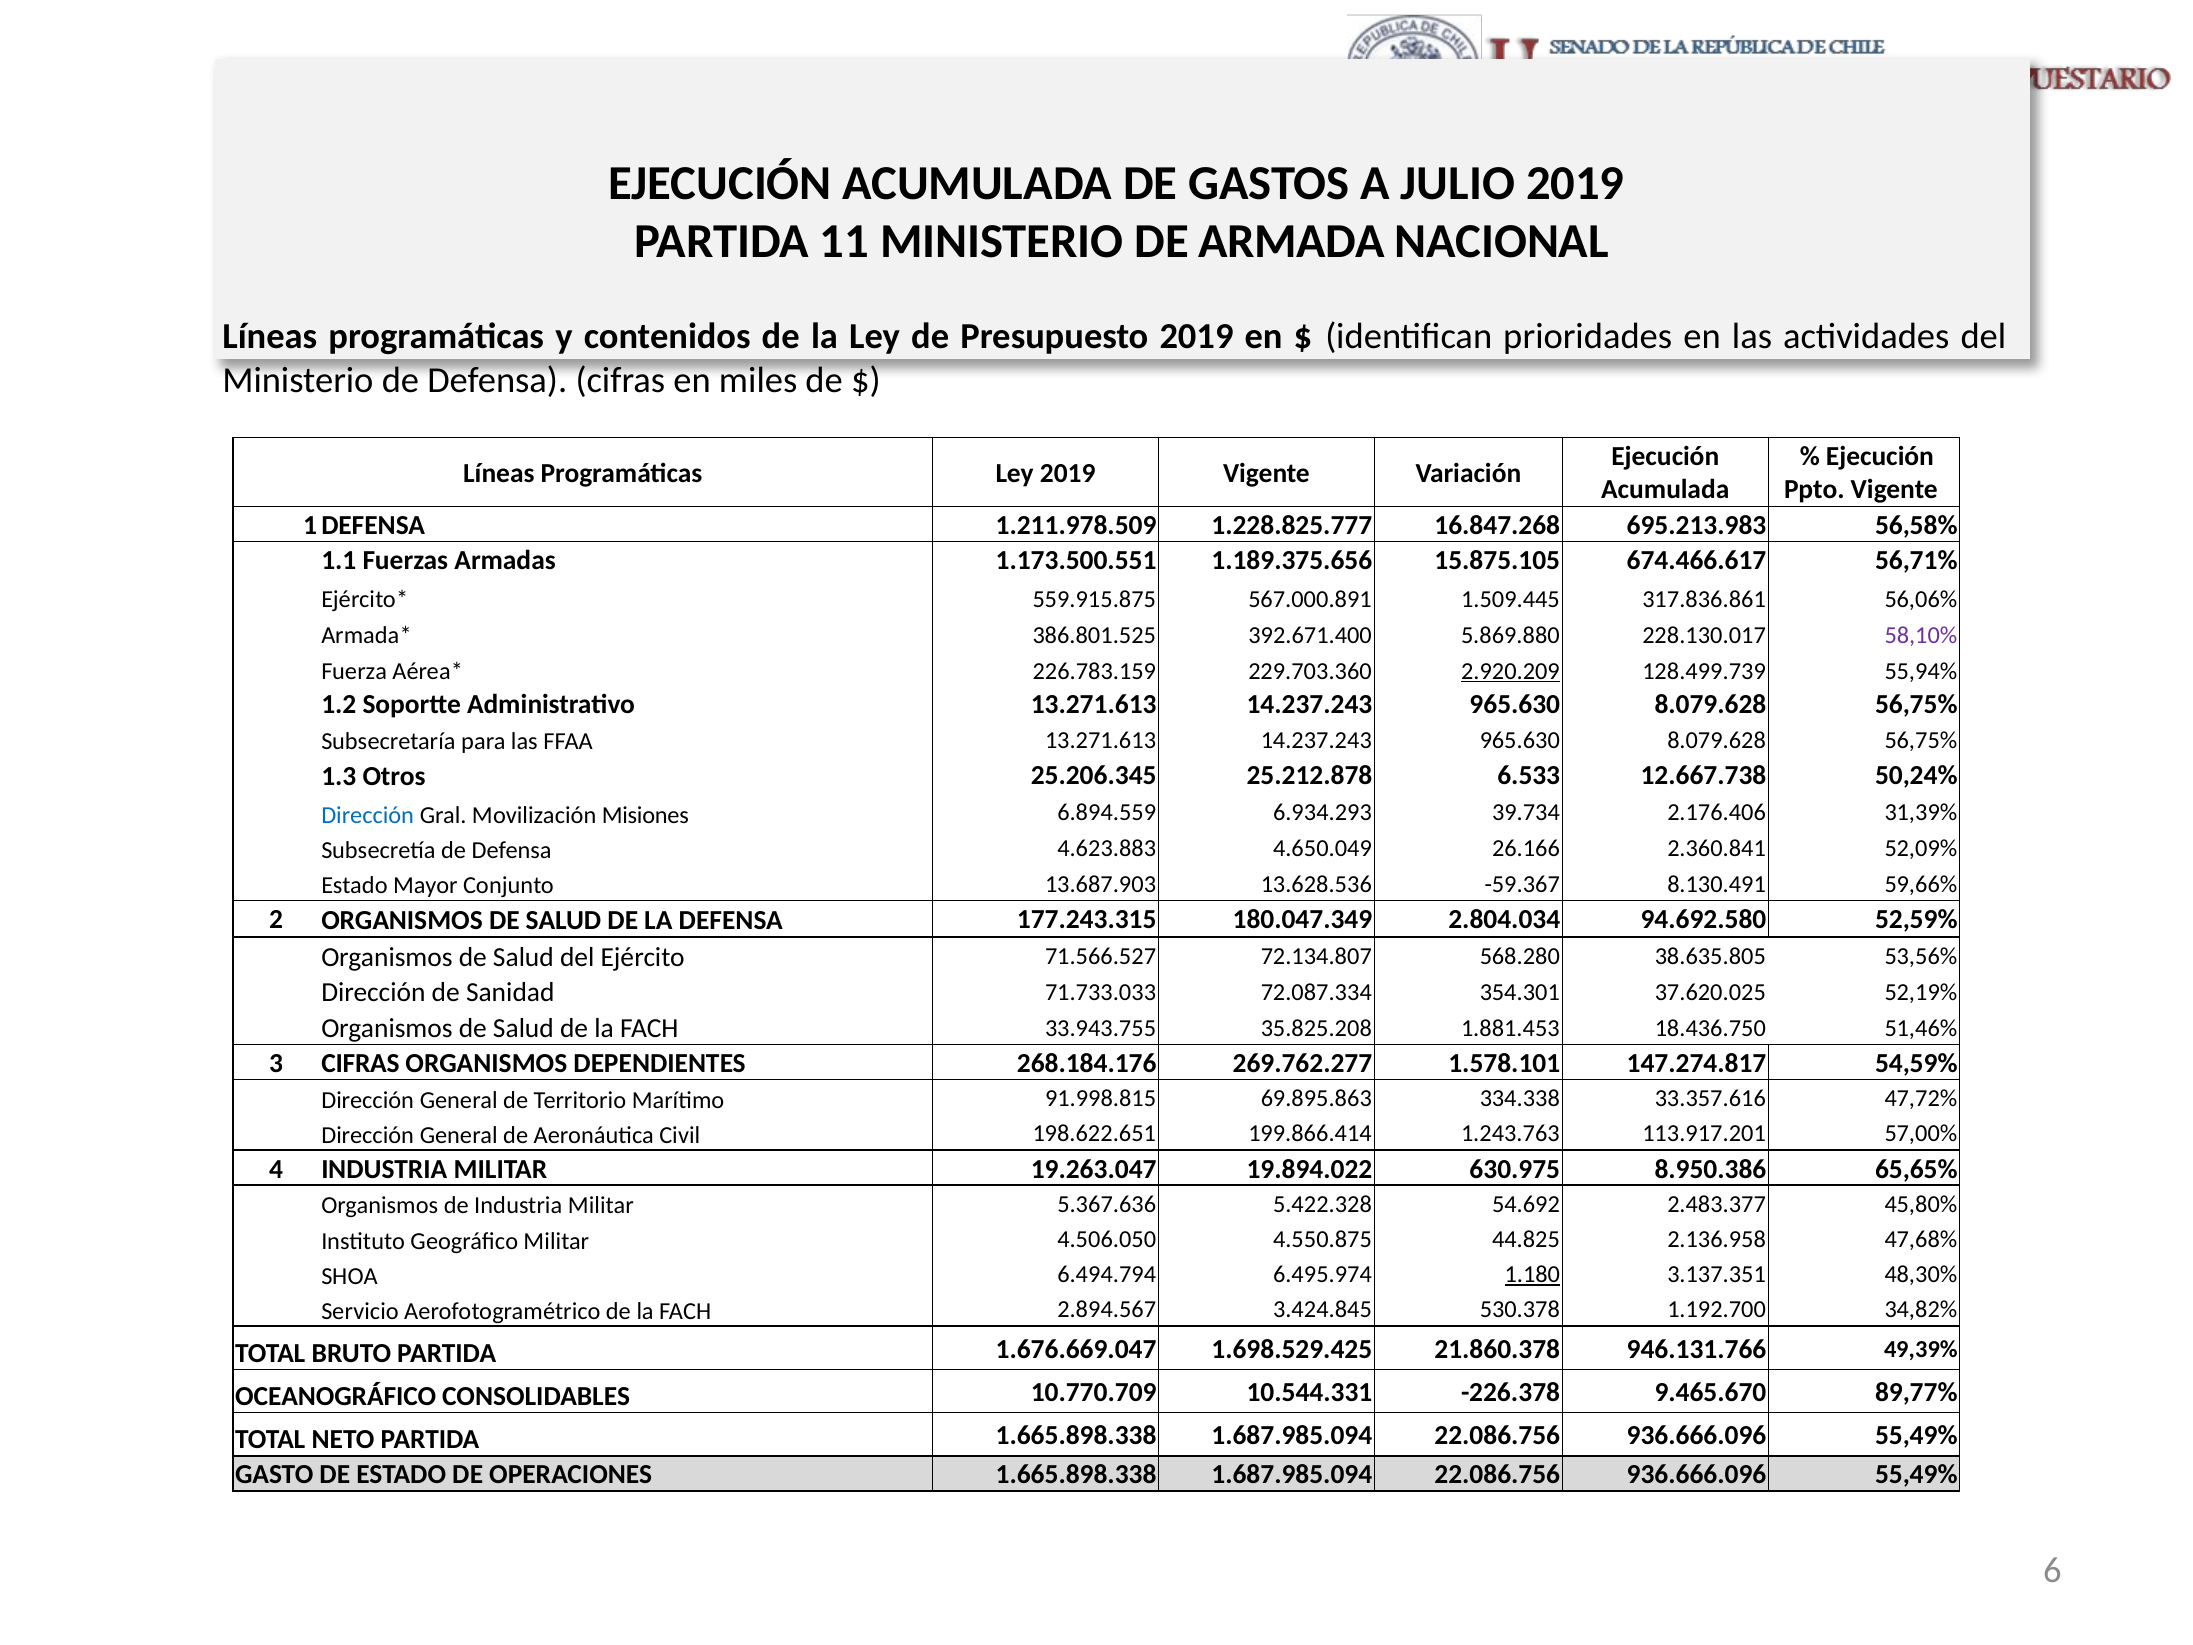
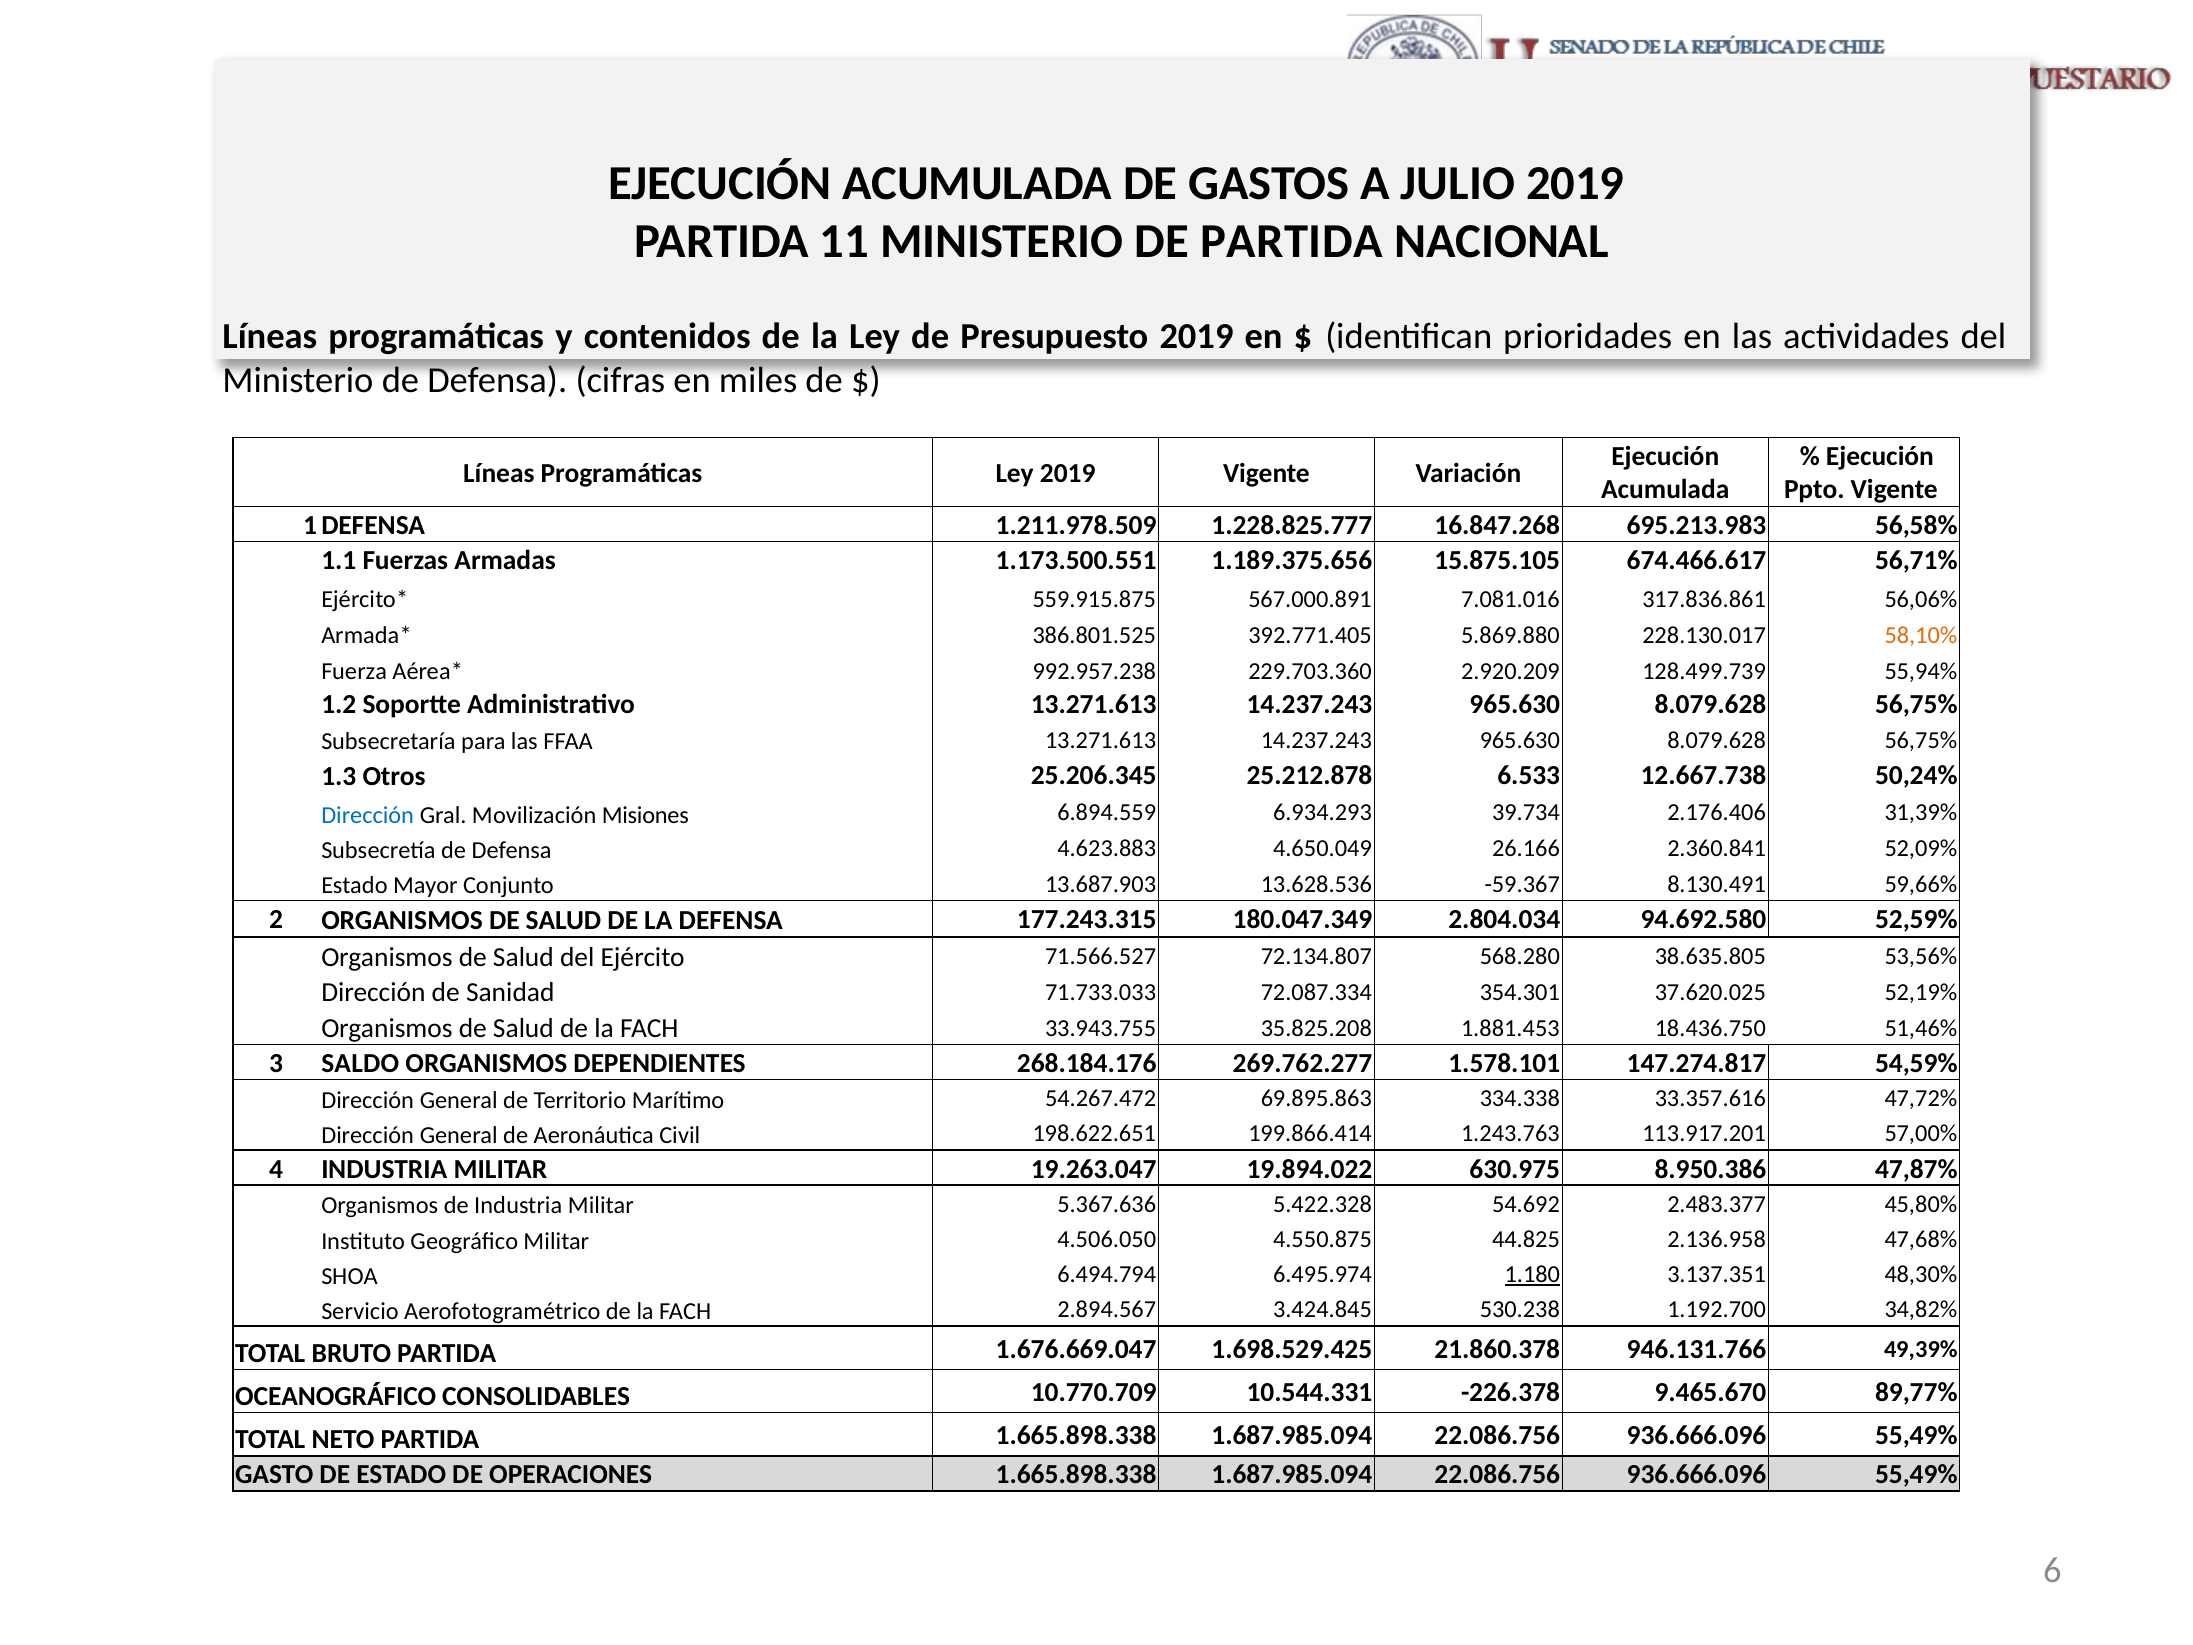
DE ARMADA: ARMADA -> PARTIDA (1292, 241)
1.509.445: 1.509.445 -> 7.081.016 (1510, 599)
392.671.400: 392.671.400 -> 392.771.405 (1310, 636)
58,10% colour: purple -> orange (1921, 636)
226.783.159: 226.783.159 -> 992.957.238 (1094, 671)
2.920.209 underline: present -> none (1510, 671)
3 CIFRAS: CIFRAS -> SALDO (360, 1063)
91.998.815: 91.998.815 -> 54.267.472 (1101, 1098)
65,65%: 65,65% -> 47,87% (1916, 1169)
530.378: 530.378 -> 530.238 (1520, 1310)
